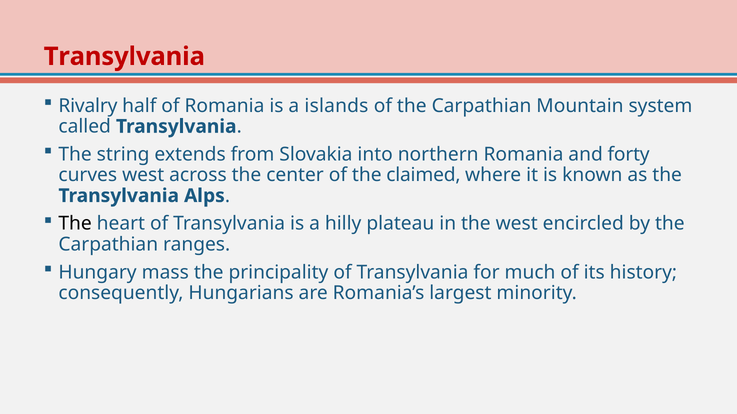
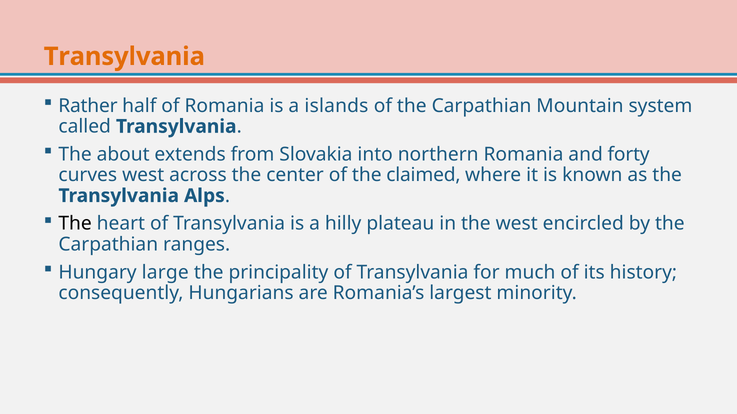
Transylvania colour: red -> orange (124, 57)
Rivalry: Rivalry -> Rather (88, 106)
string: string -> about (123, 155)
mass: mass -> large (165, 273)
